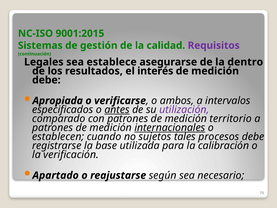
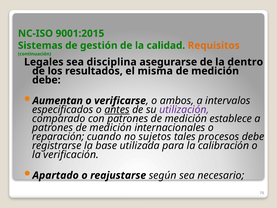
Requisitos colour: purple -> orange (214, 45)
establece: establece -> disciplina (112, 62)
interés: interés -> misma (155, 71)
Apropiada: Apropiada -> Aumentan (58, 101)
territorio: territorio -> establece (231, 119)
internacionales underline: present -> none (170, 128)
establecen: establecen -> reparación (58, 137)
